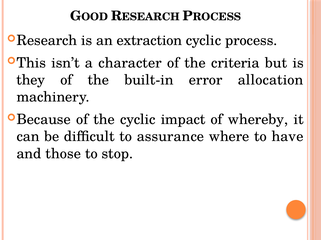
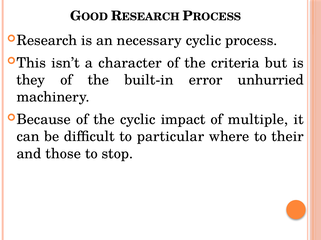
extraction: extraction -> necessary (149, 41)
allocation: allocation -> unhurried (271, 80)
whereby: whereby -> multiple (258, 120)
assurance: assurance -> particular (170, 137)
have: have -> their (288, 137)
